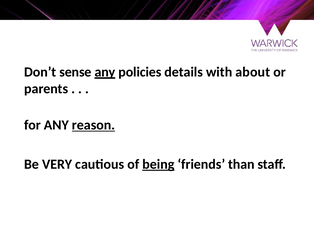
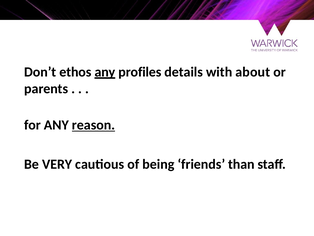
sense: sense -> ethos (75, 72)
policies: policies -> profiles (140, 72)
being underline: present -> none (158, 164)
